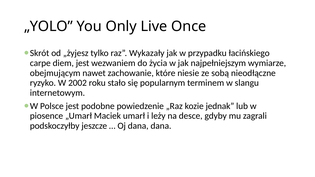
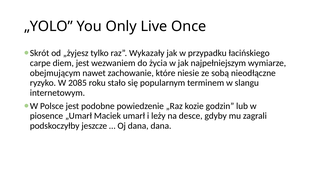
2002: 2002 -> 2085 (78, 83)
jednak: jednak -> godzin (220, 106)
